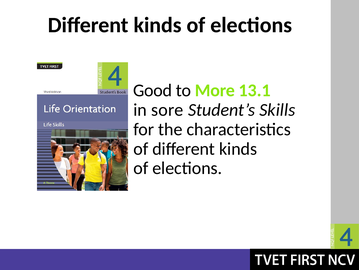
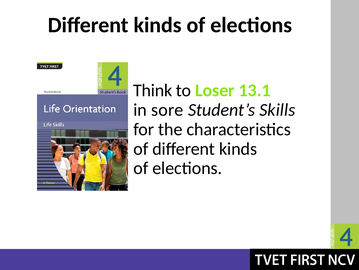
Good: Good -> Think (153, 90)
More: More -> Loser (215, 90)
